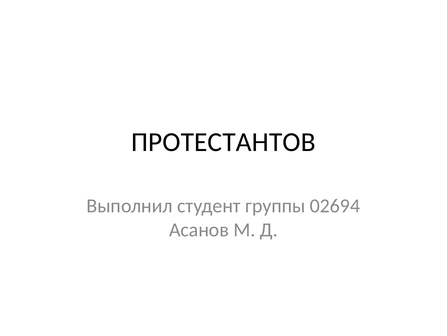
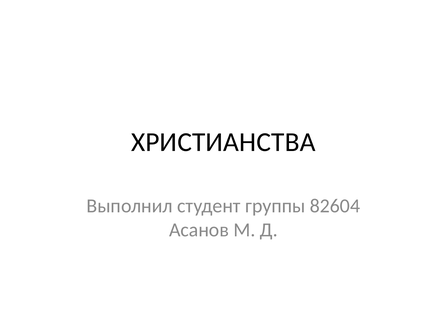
ПРОТЕСТАНТОВ: ПРОТЕСТАНТОВ -> ХРИСТИАНСТВА (223, 142)
02694: 02694 -> 82604 (335, 206)
